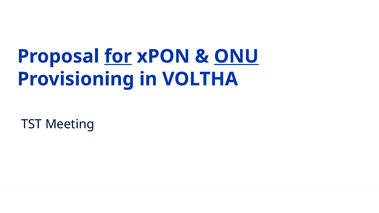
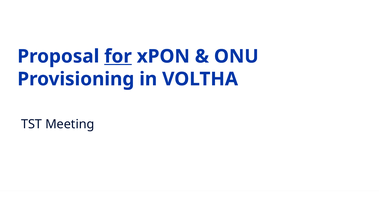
ONU underline: present -> none (236, 56)
